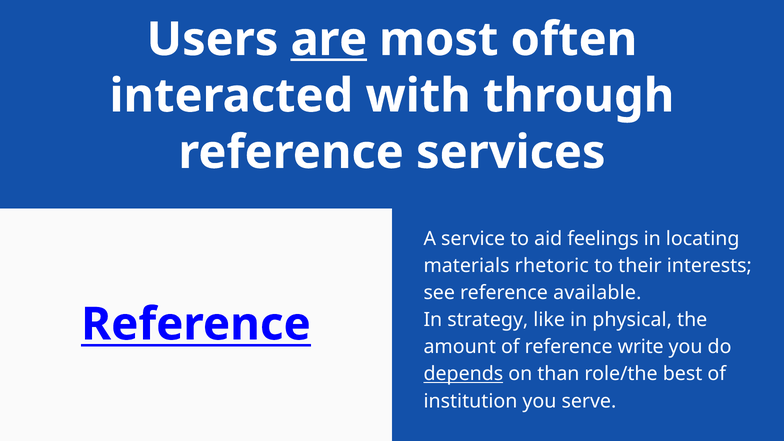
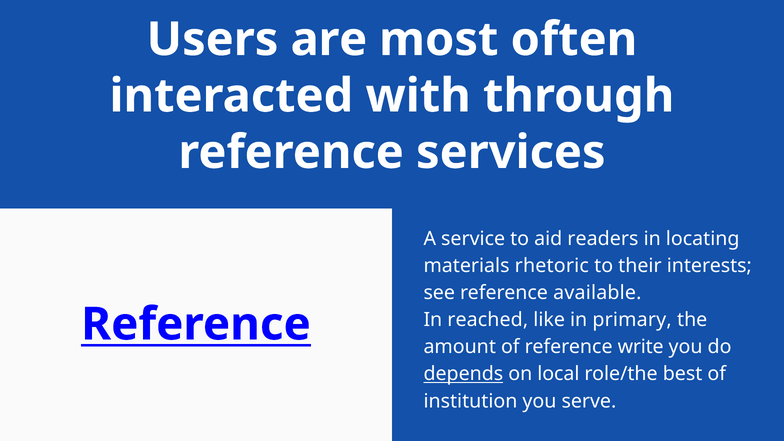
are underline: present -> none (329, 39)
feelings: feelings -> readers (603, 239)
strategy: strategy -> reached (488, 320)
physical: physical -> primary (632, 320)
than: than -> local (558, 374)
